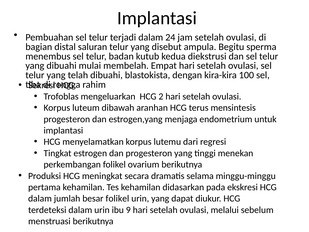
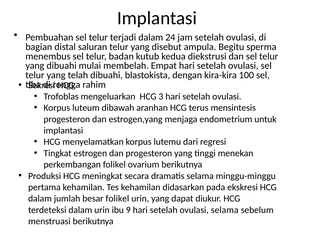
2: 2 -> 3 (161, 96)
ovulasi melalui: melalui -> selama (225, 210)
